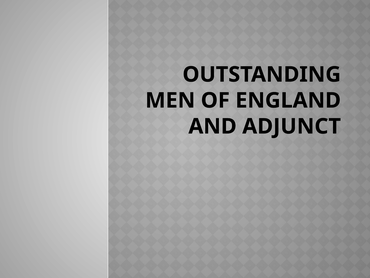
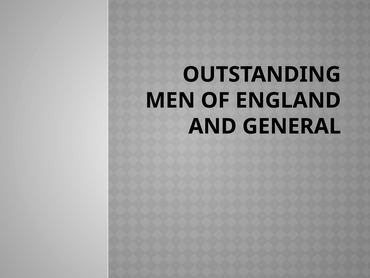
ADJUNCT: ADJUNCT -> GENERAL (292, 126)
